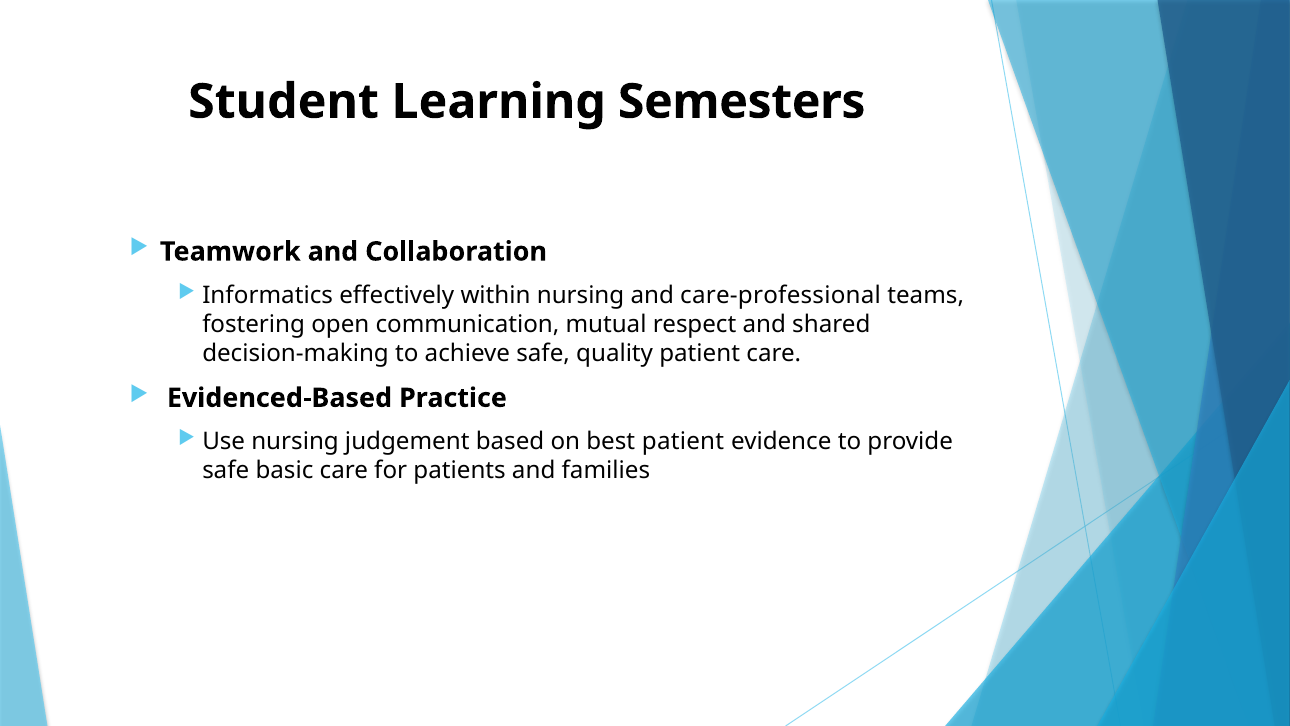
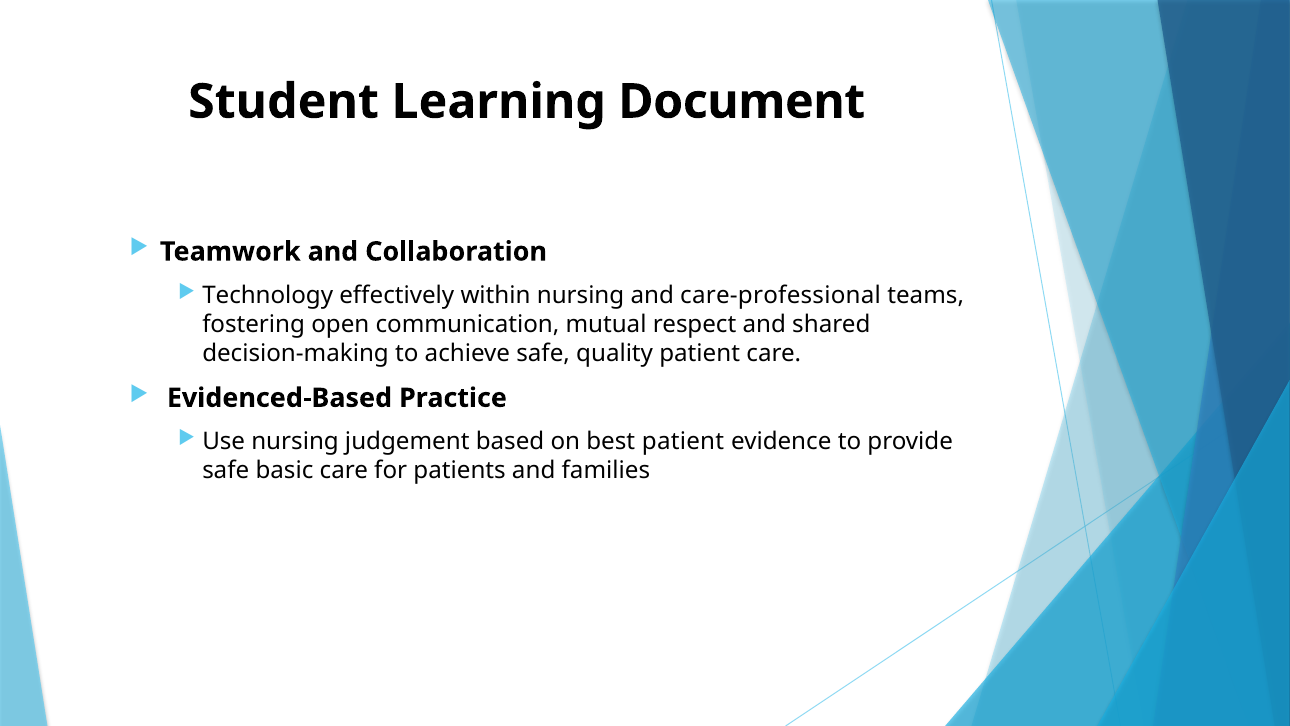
Semesters: Semesters -> Document (742, 102)
Informatics: Informatics -> Technology (268, 295)
